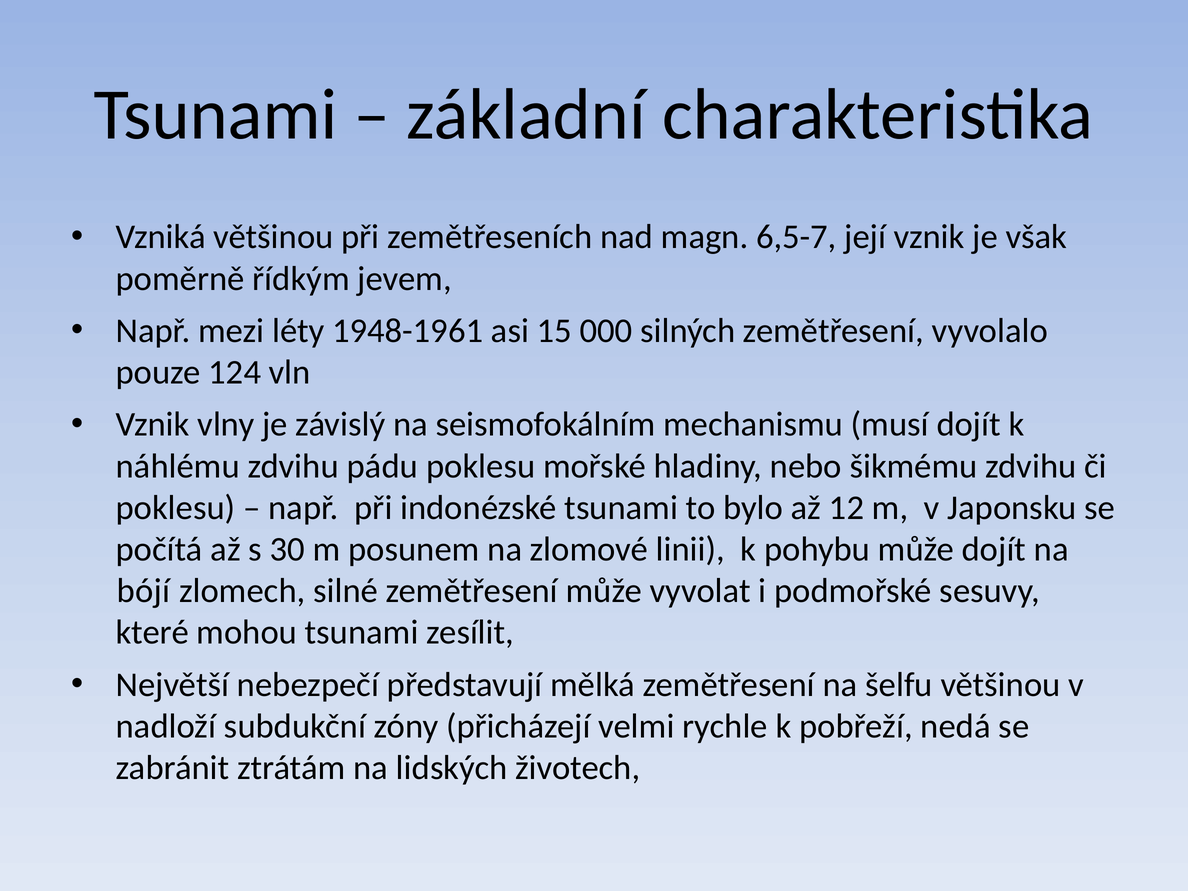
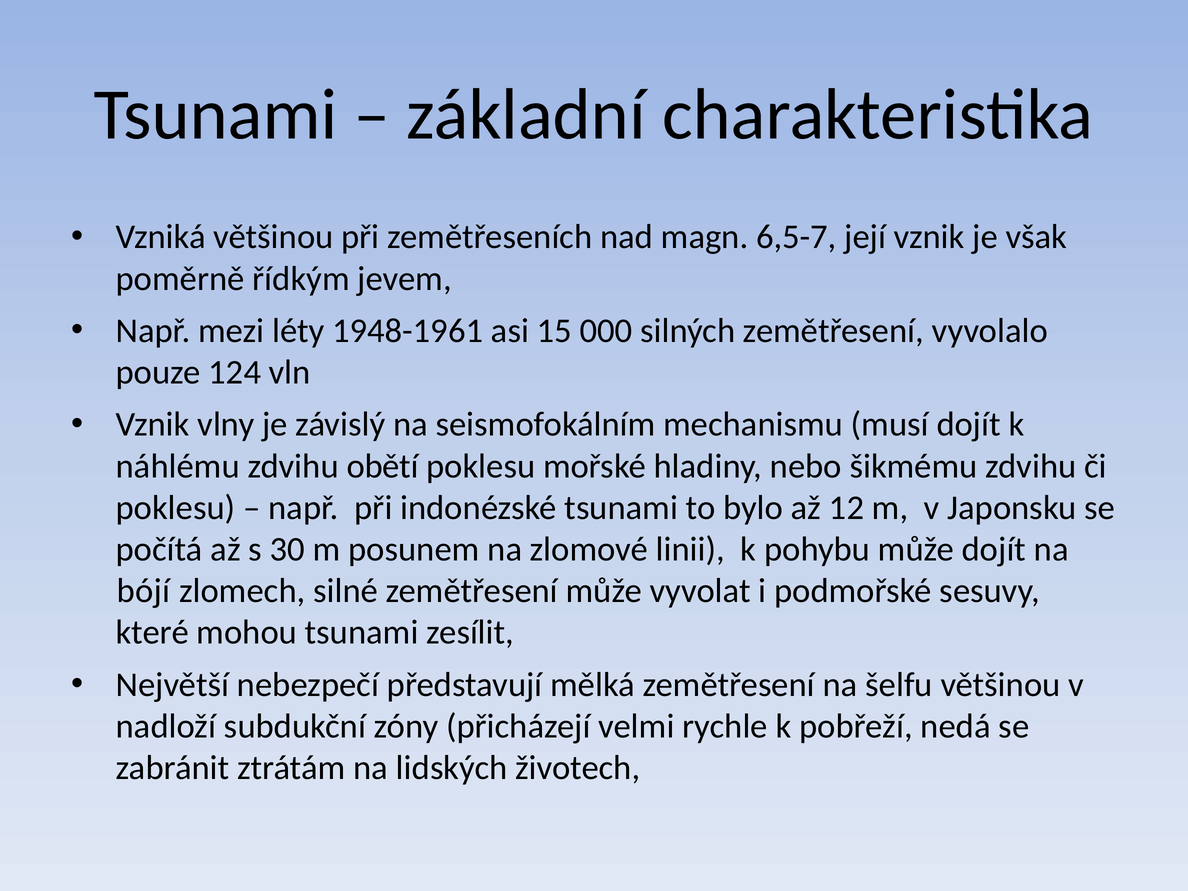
pádu: pádu -> obětí (383, 466)
